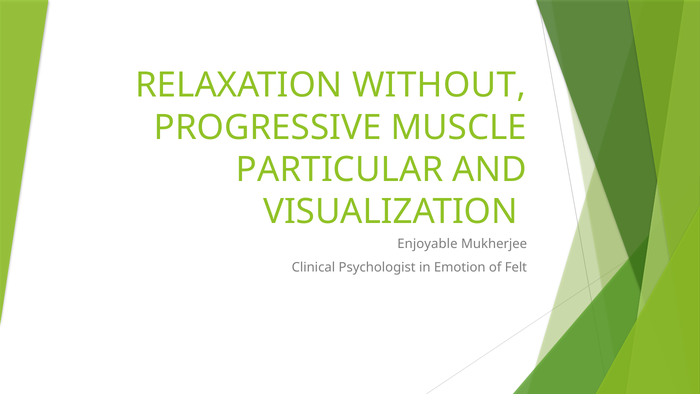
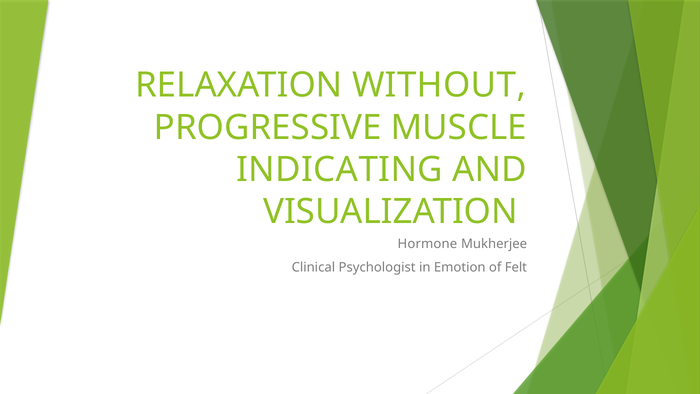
PARTICULAR: PARTICULAR -> INDICATING (340, 169)
Enjoyable: Enjoyable -> Hormone (427, 244)
